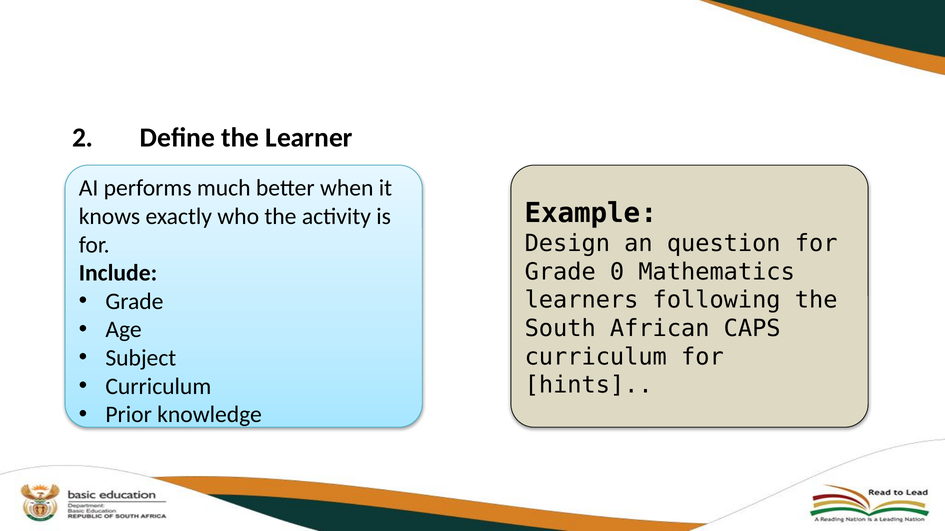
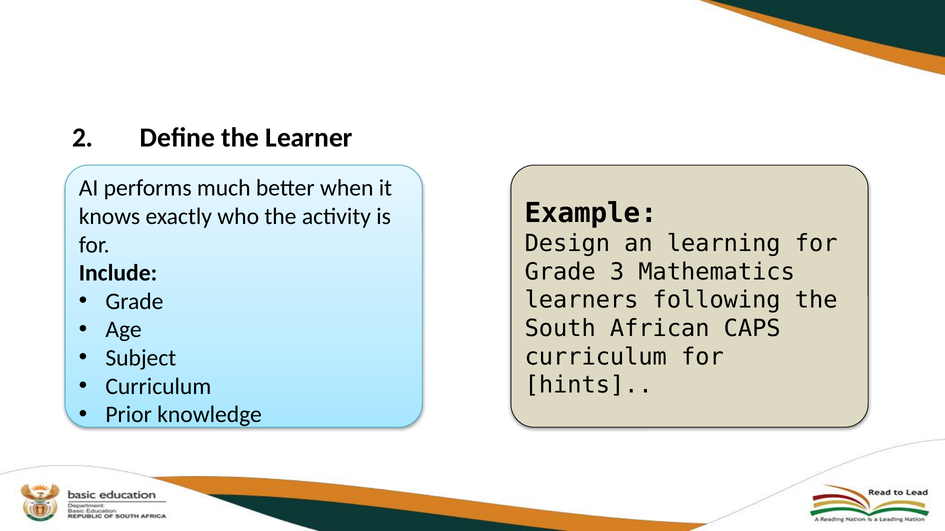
question: question -> learning (724, 244)
0: 0 -> 3 (617, 272)
